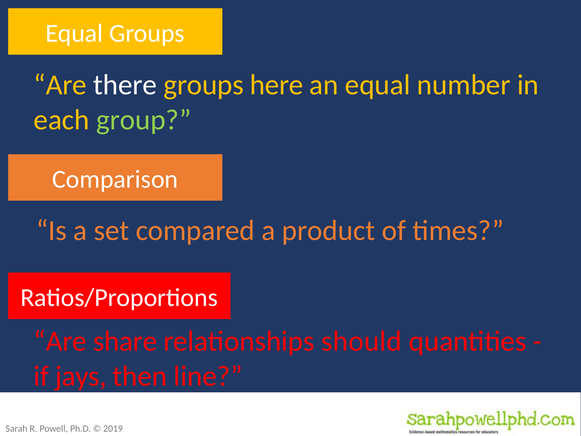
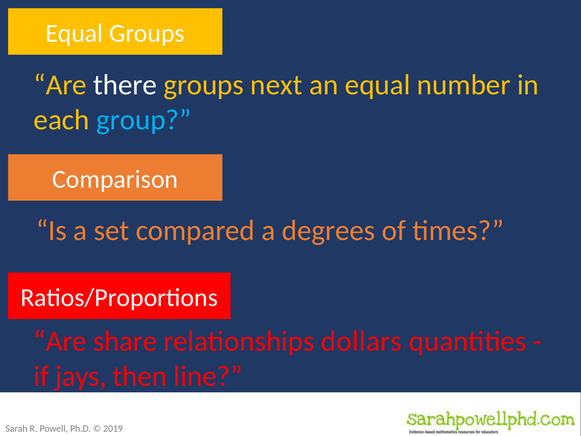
here: here -> next (276, 85)
group colour: light green -> light blue (144, 120)
product: product -> degrees (329, 230)
should: should -> dollars (361, 341)
